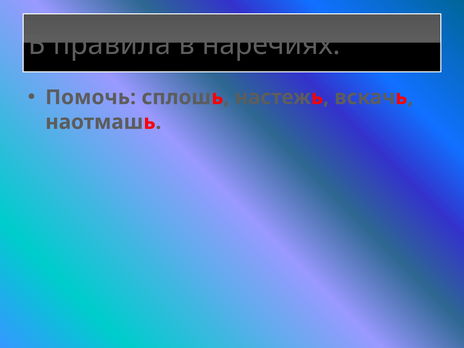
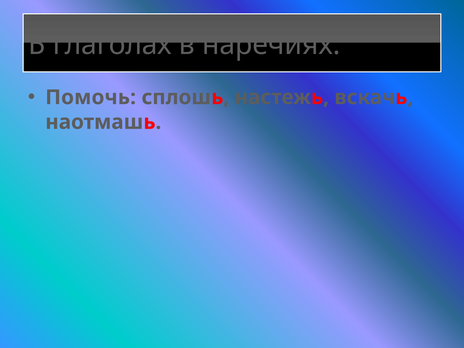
правила: правила -> глаголах (112, 45)
